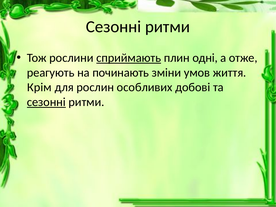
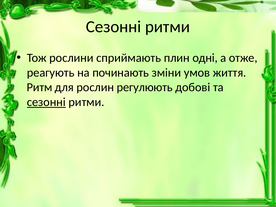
сприймають underline: present -> none (129, 58)
Крім: Крім -> Ритм (40, 87)
особливих: особливих -> регулюють (145, 87)
